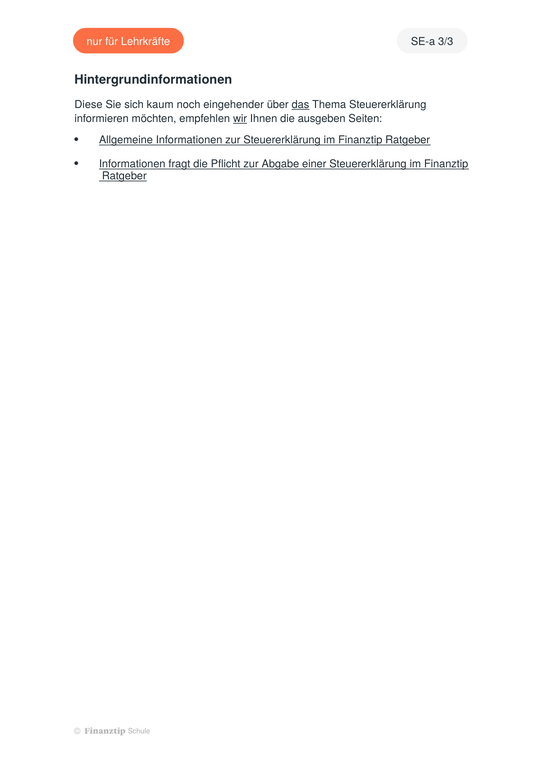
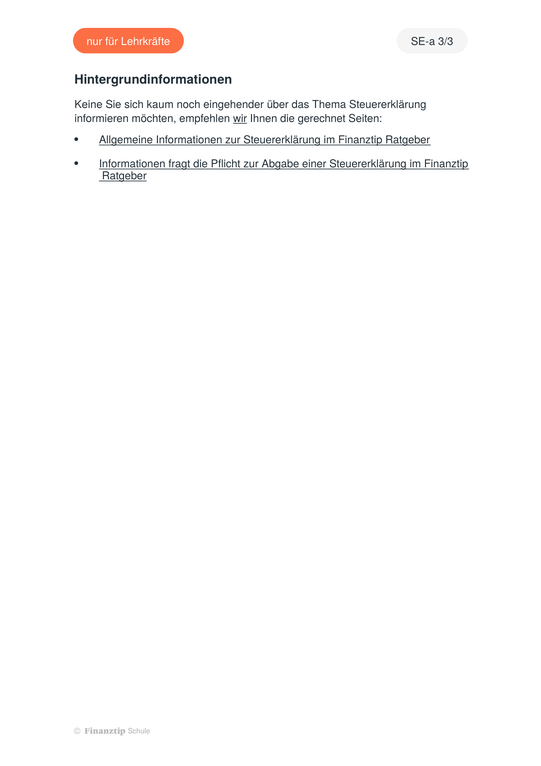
Diese: Diese -> Keine (88, 104)
das underline: present -> none (300, 104)
ausgeben: ausgeben -> gerechnet (322, 118)
